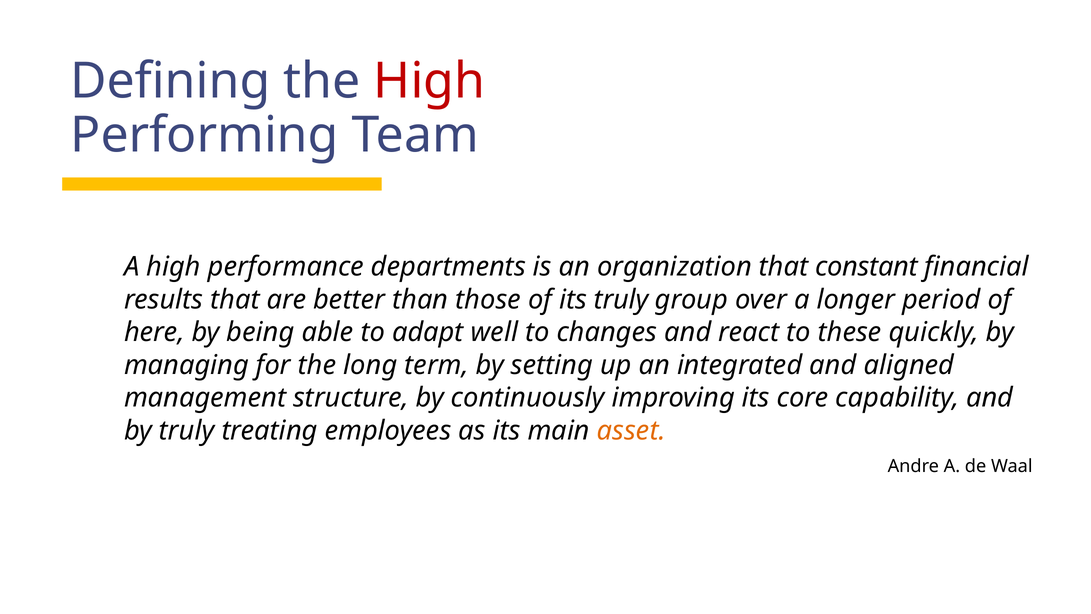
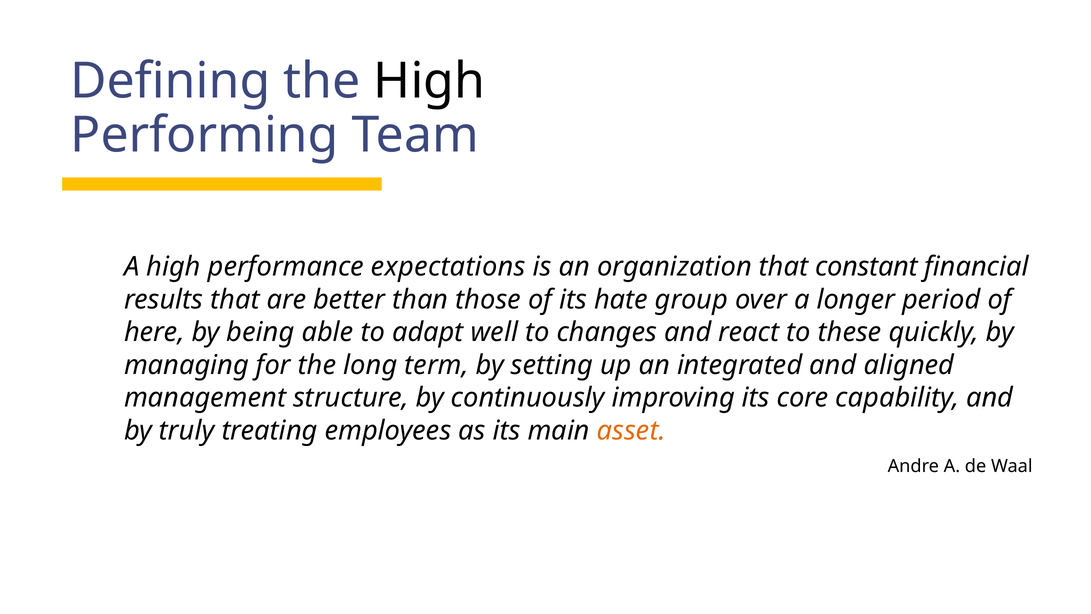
High colour: red -> black (429, 81)
departments: departments -> expectations (448, 267)
its truly: truly -> hate (621, 300)
